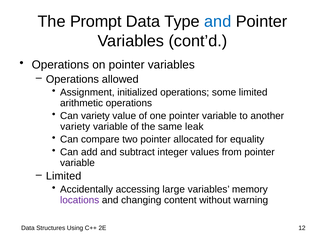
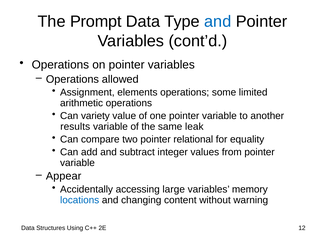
initialized: initialized -> elements (137, 92)
variety: variety -> results (75, 126)
allocated: allocated -> relational (193, 139)
Limited: Limited -> Appear (64, 176)
locations colour: purple -> blue (80, 200)
